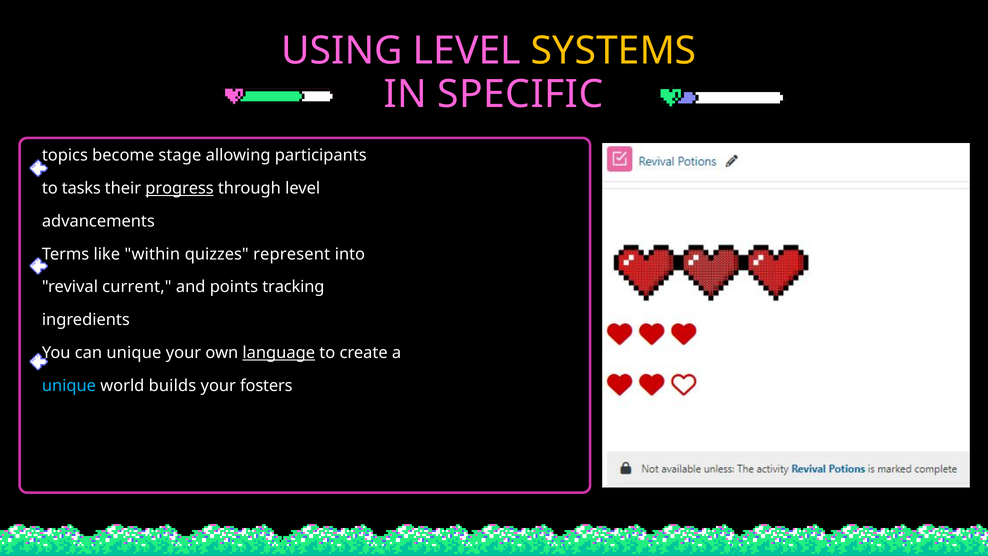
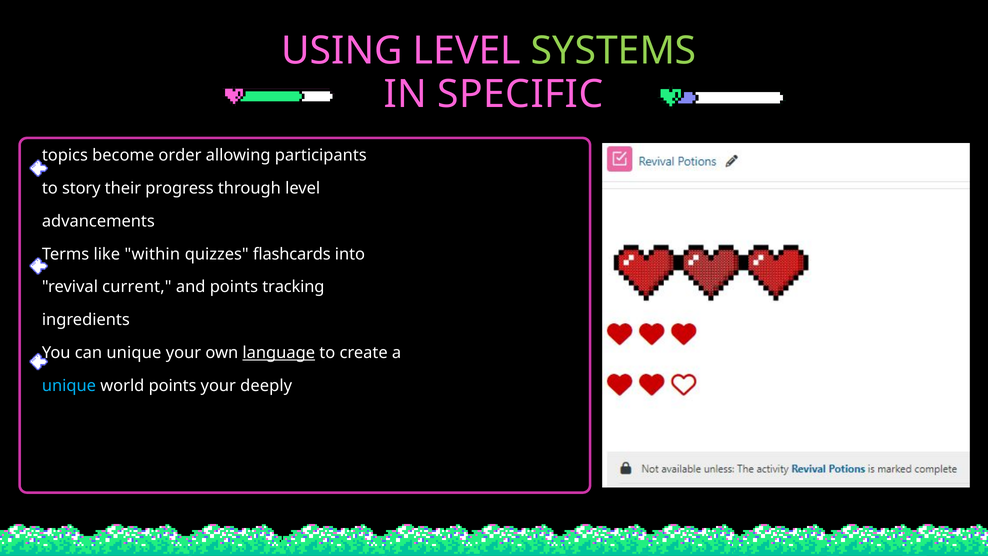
SYSTEMS colour: yellow -> light green (614, 51)
stage: stage -> order (180, 155)
tasks: tasks -> story (81, 188)
progress underline: present -> none (180, 188)
represent: represent -> flashcards (292, 254)
world builds: builds -> points (173, 386)
fosters: fosters -> deeply (266, 386)
